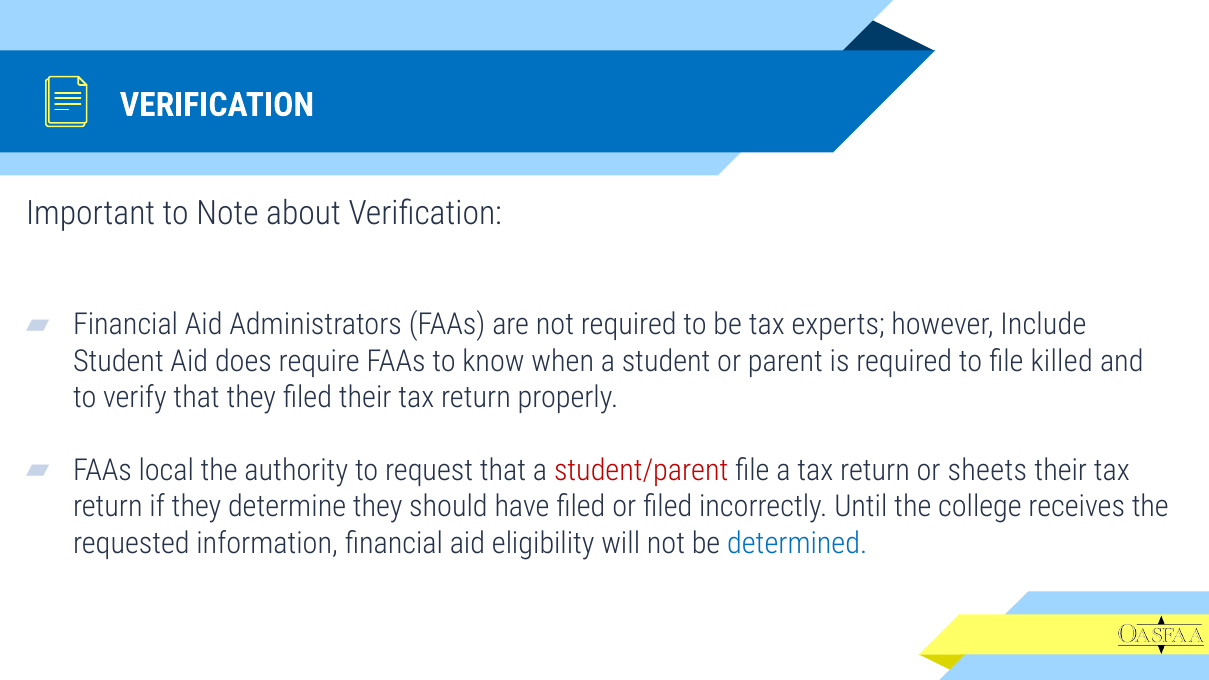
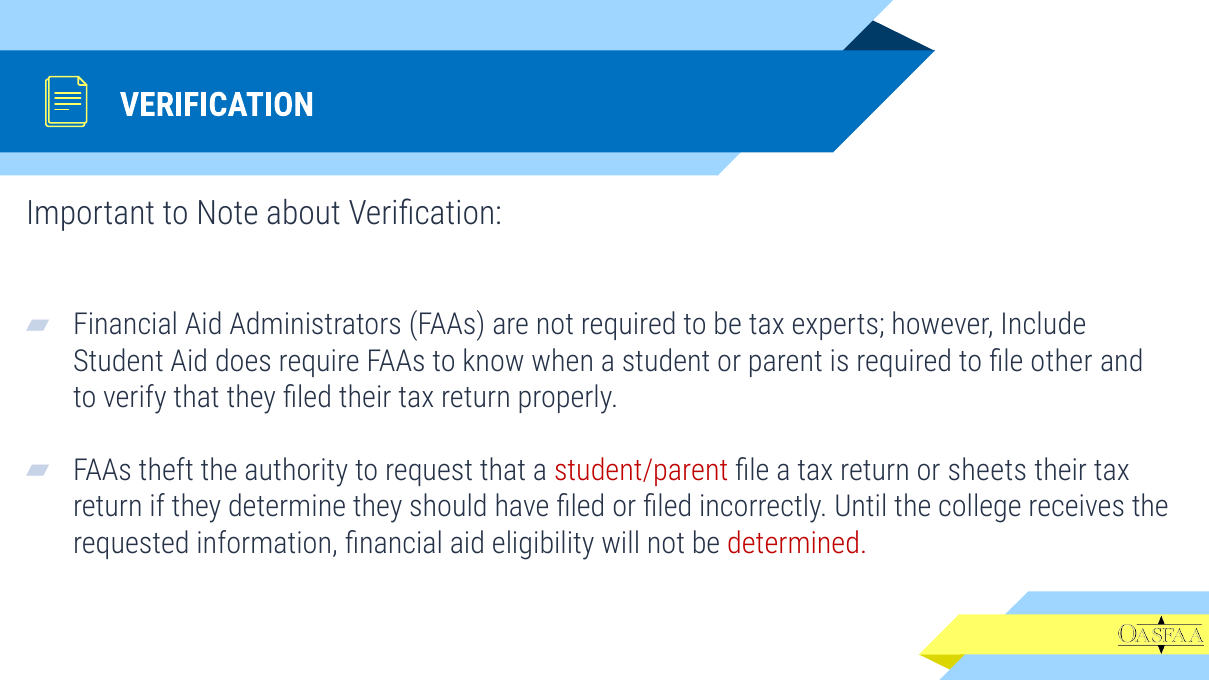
killed: killed -> other (1062, 361)
local: local -> theft (166, 471)
determined colour: blue -> red (797, 543)
